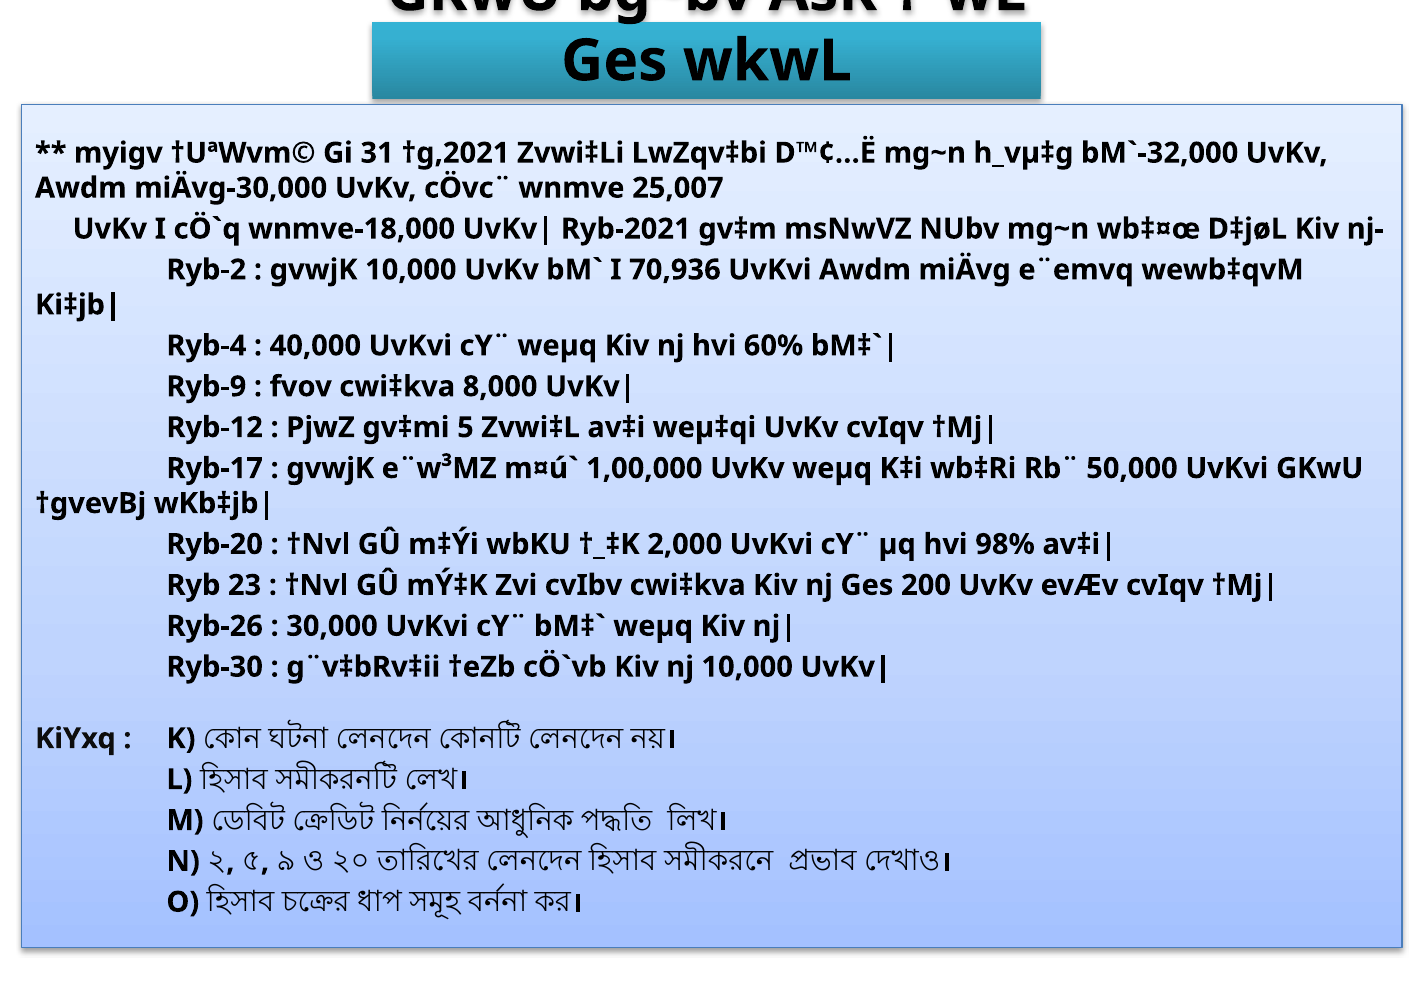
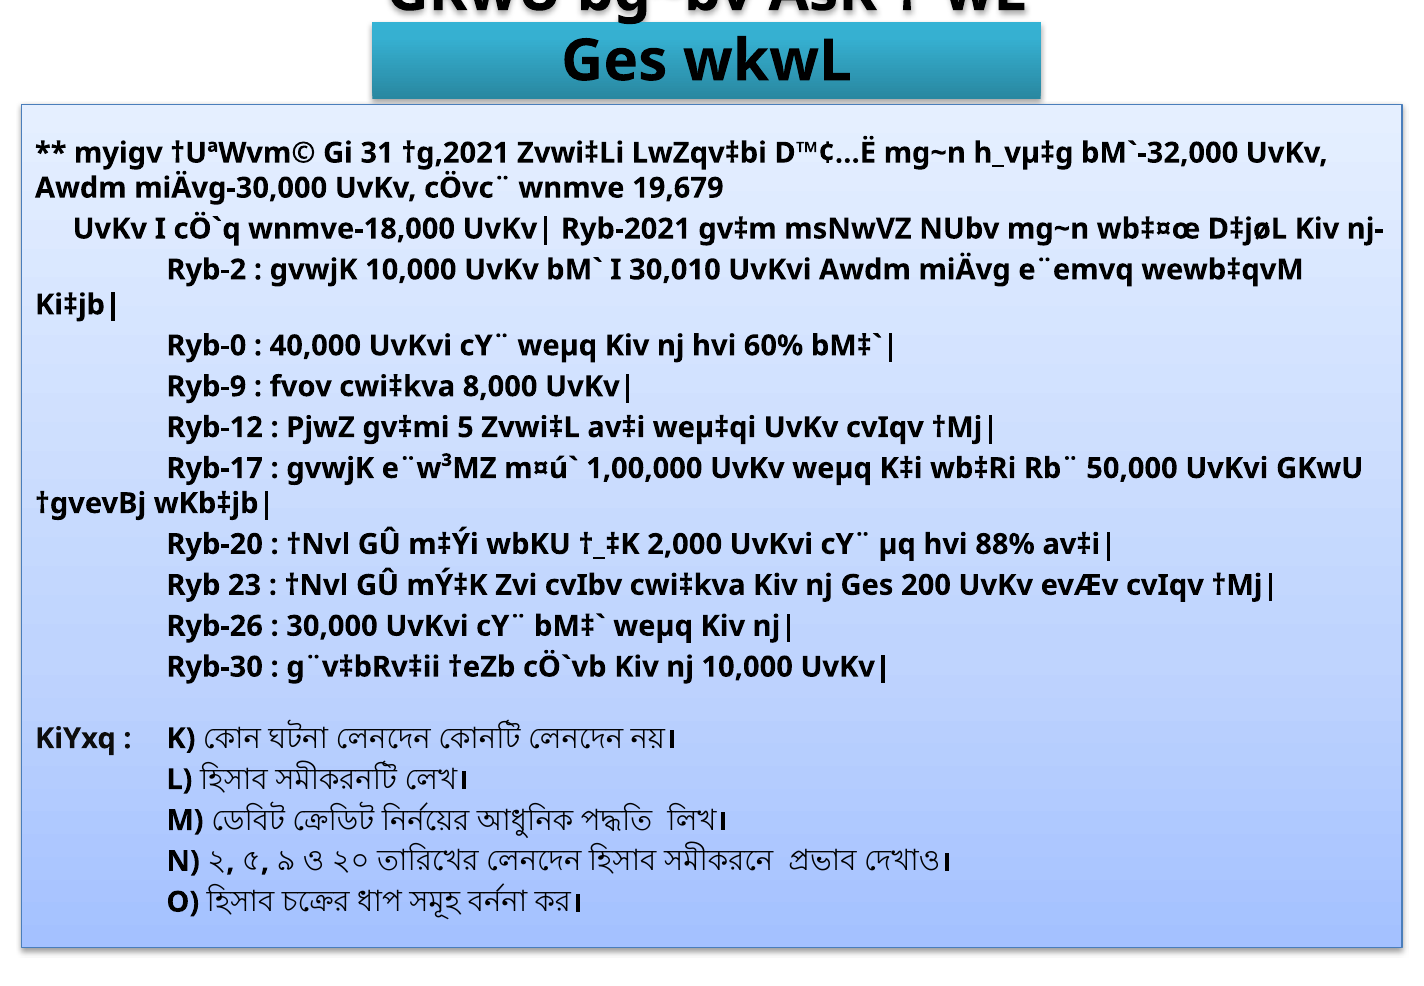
25,007: 25,007 -> 19,679 (678, 188)
70,936: 70,936 -> 30,010 (675, 270)
Ryb-4: Ryb-4 -> Ryb-0 (206, 346)
98%: 98% -> 88% (1005, 544)
